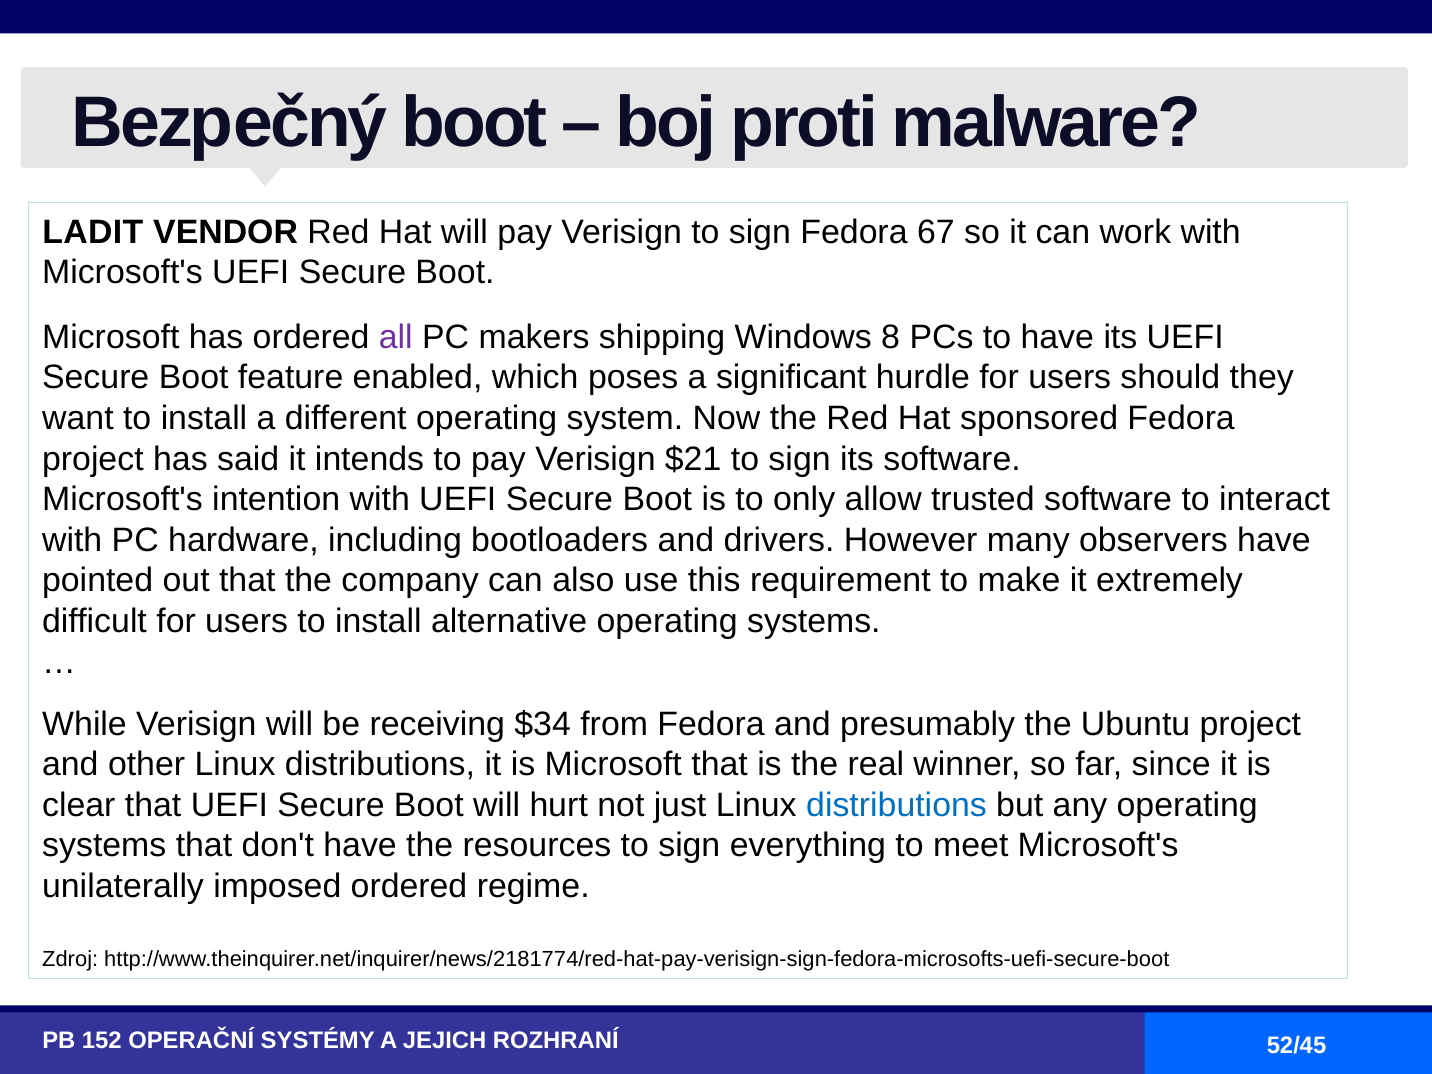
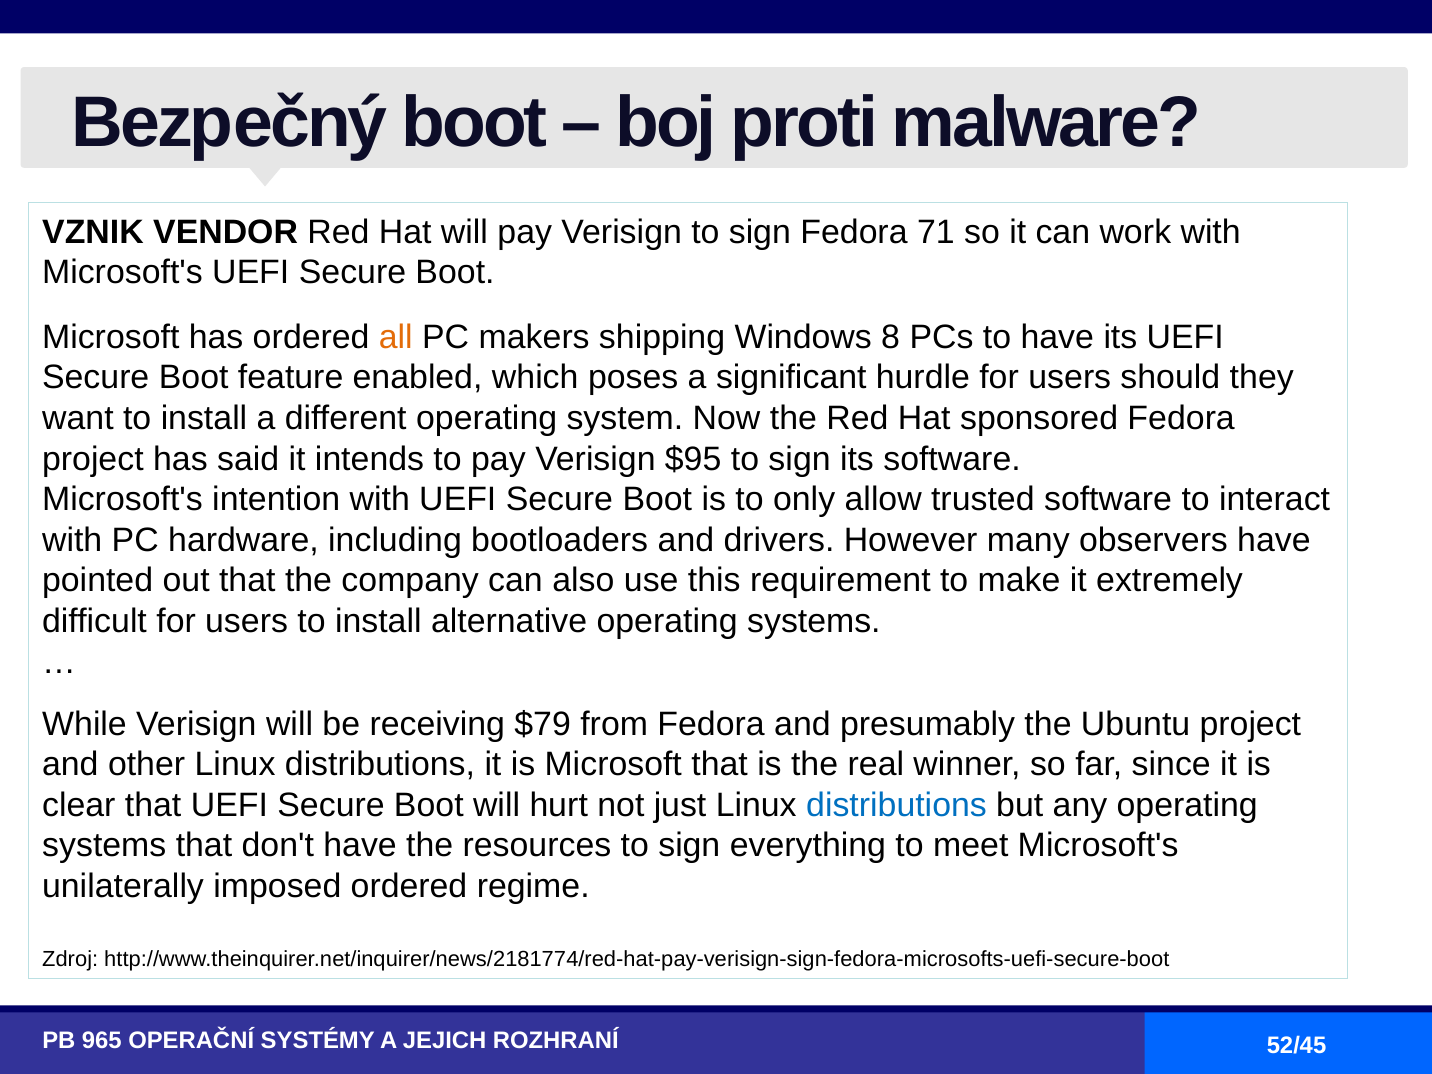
LADIT: LADIT -> VZNIK (93, 232)
67: 67 -> 71 (936, 232)
all colour: purple -> orange (396, 337)
$21: $21 -> $95 (693, 459)
$34: $34 -> $79 (543, 724)
152: 152 -> 965 (102, 1041)
